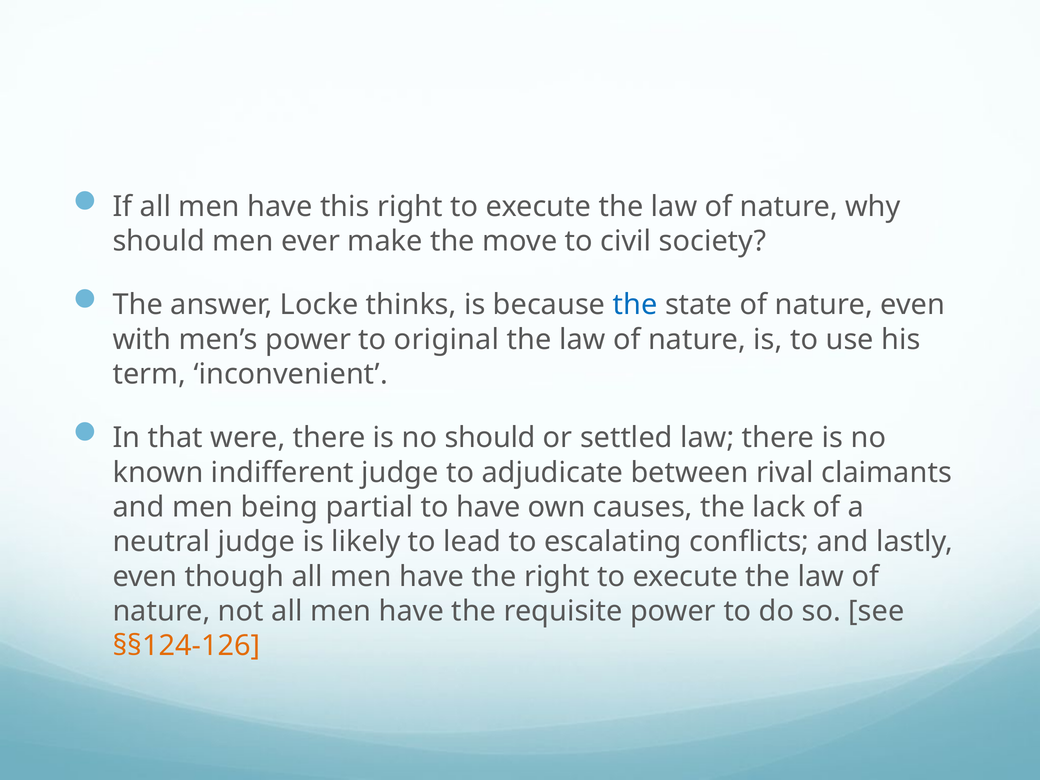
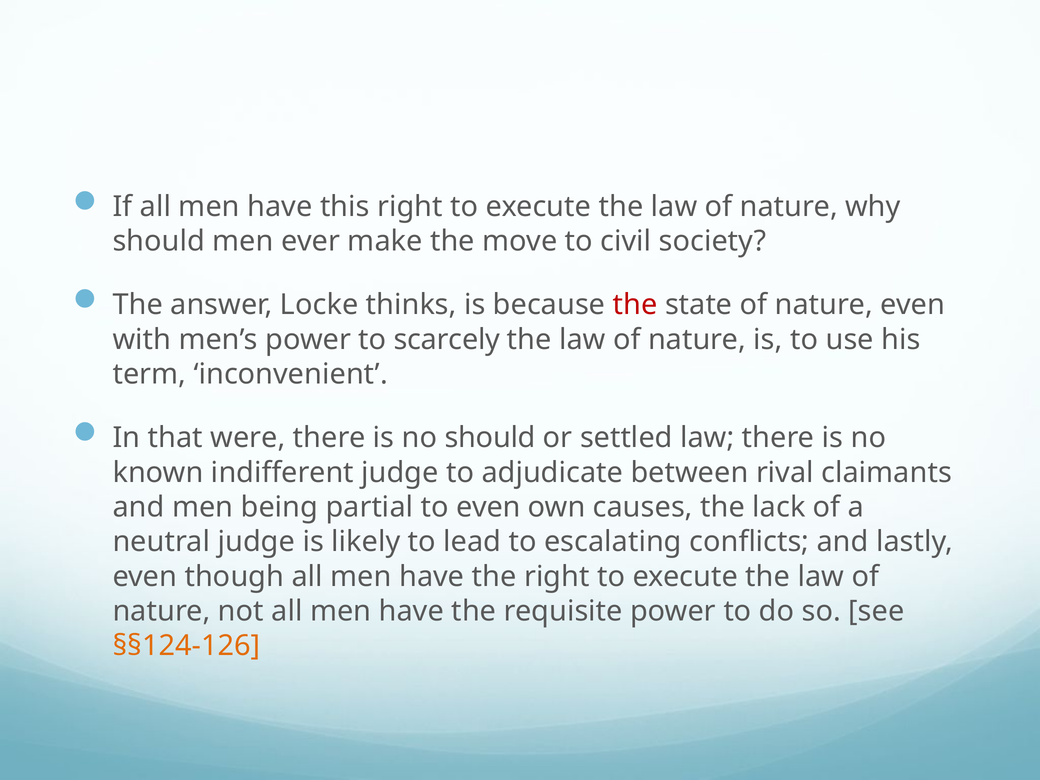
the colour: blue -> red (635, 305)
original: original -> scarcely (447, 340)
to have: have -> even (488, 507)
